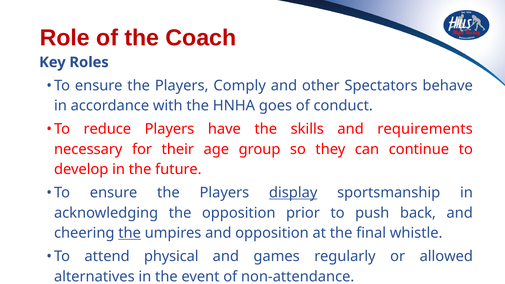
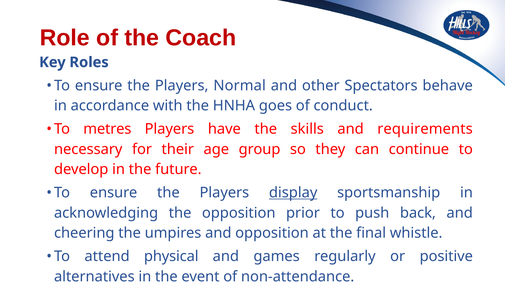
Comply: Comply -> Normal (240, 86)
reduce: reduce -> metres (107, 129)
the underline: present -> none (130, 233)
allowed: allowed -> positive (446, 256)
